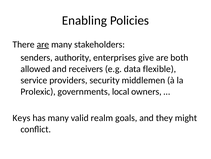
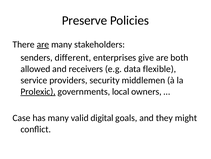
Enabling: Enabling -> Preserve (85, 20)
authority: authority -> different (73, 57)
Prolexic underline: none -> present (38, 91)
Keys: Keys -> Case (22, 117)
realm: realm -> digital (102, 117)
